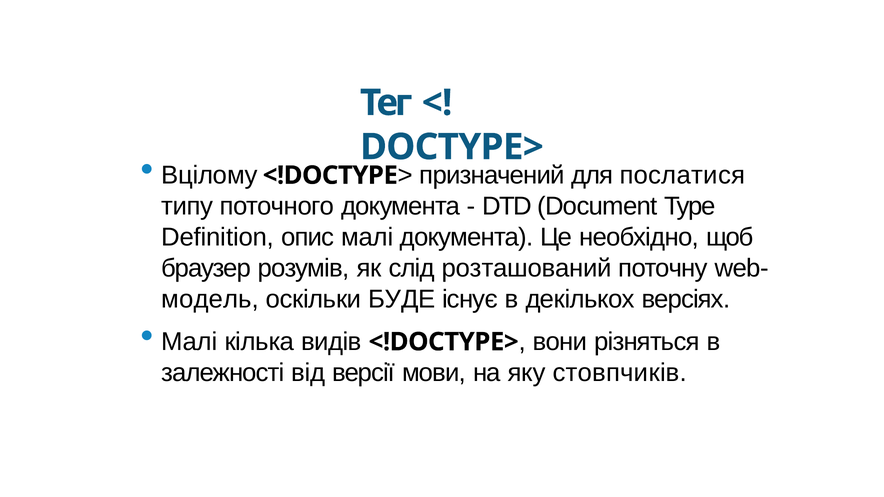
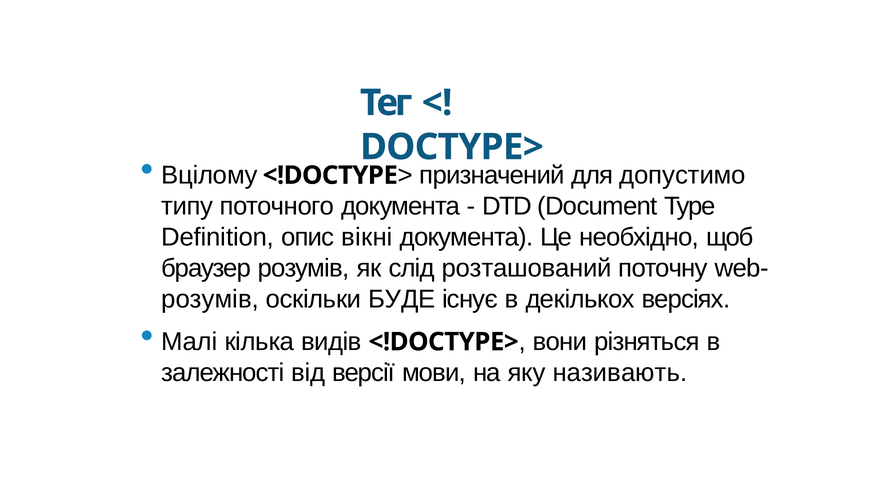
послатися: послатися -> допустимо (683, 175)
опис малі: малі -> вікні (367, 237)
модель: модель -> розумів (210, 299)
стовпчиків: стовпчиків -> називають (620, 373)
